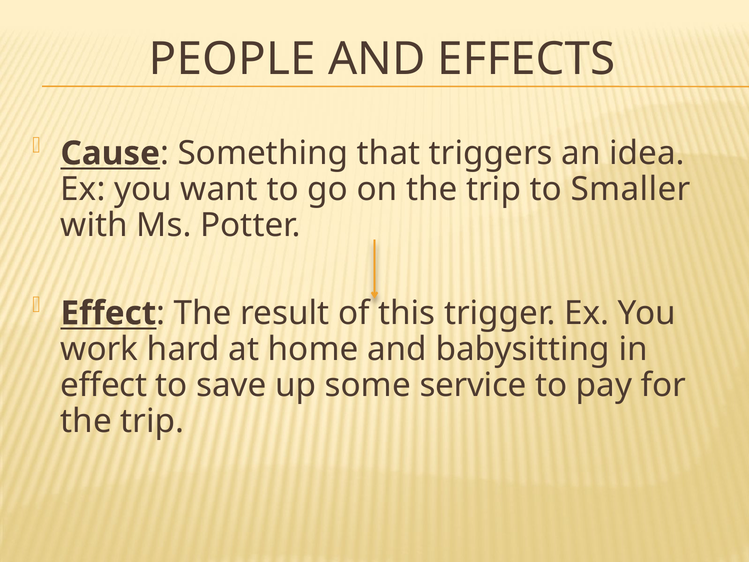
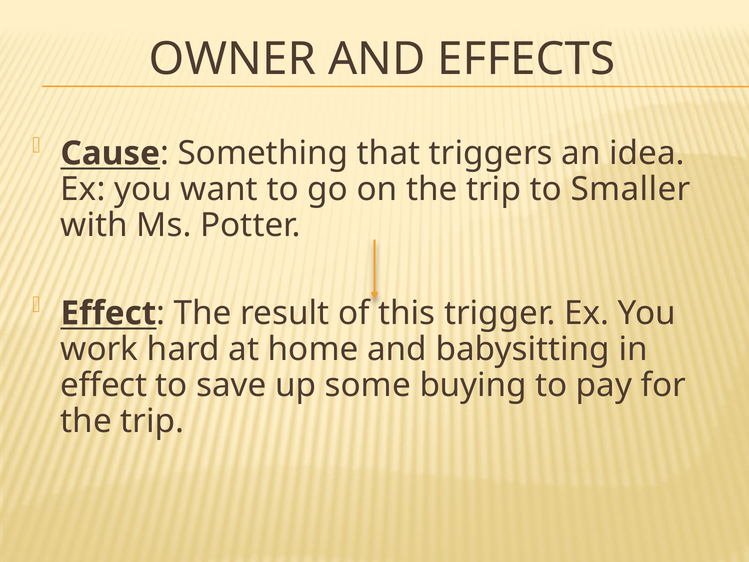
PEOPLE: PEOPLE -> OWNER (232, 59)
service: service -> buying (473, 385)
